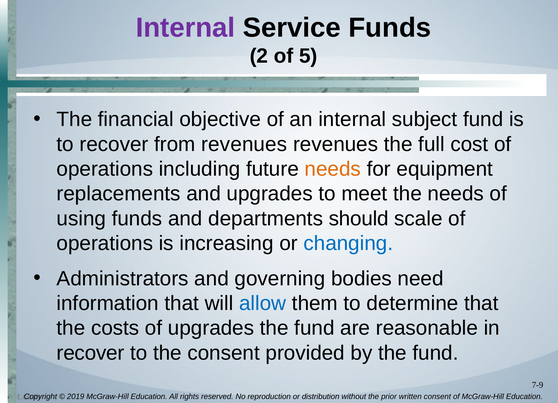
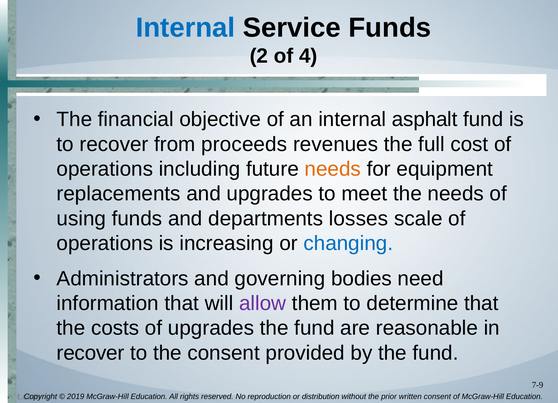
Internal colour: purple -> blue (185, 28)
5: 5 -> 4 (308, 56)
subject: subject -> asphalt (425, 119)
from revenues: revenues -> proceeds (244, 144)
should: should -> losses (359, 219)
allow colour: blue -> purple (263, 303)
